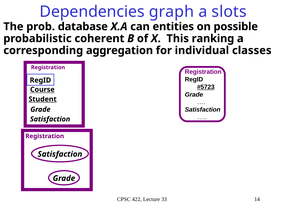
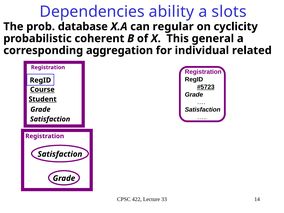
graph: graph -> ability (171, 12)
entities: entities -> regular (173, 27)
possible: possible -> cyclicity (236, 27)
ranking: ranking -> general (213, 39)
classes: classes -> related (252, 50)
